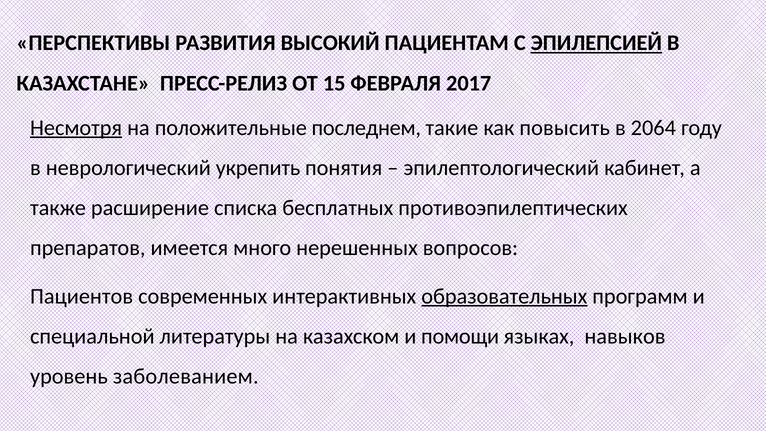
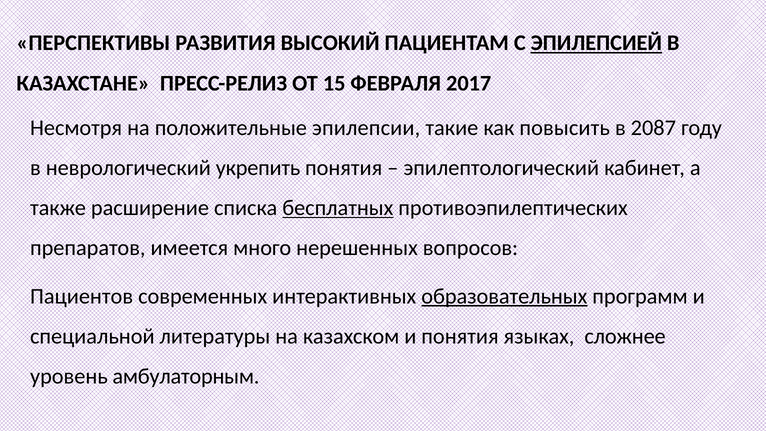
Несмотря underline: present -> none (76, 128)
последнем: последнем -> эпилепсии (366, 128)
2064: 2064 -> 2087 (653, 128)
бесплатных underline: none -> present (338, 208)
и помощи: помощи -> понятия (460, 336)
навыков: навыков -> сложнее (625, 336)
заболеванием: заболеванием -> амбулаторным (186, 376)
